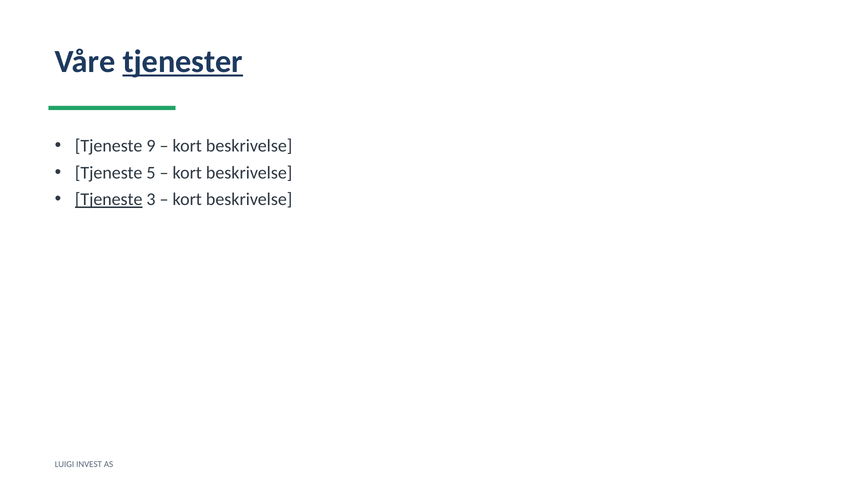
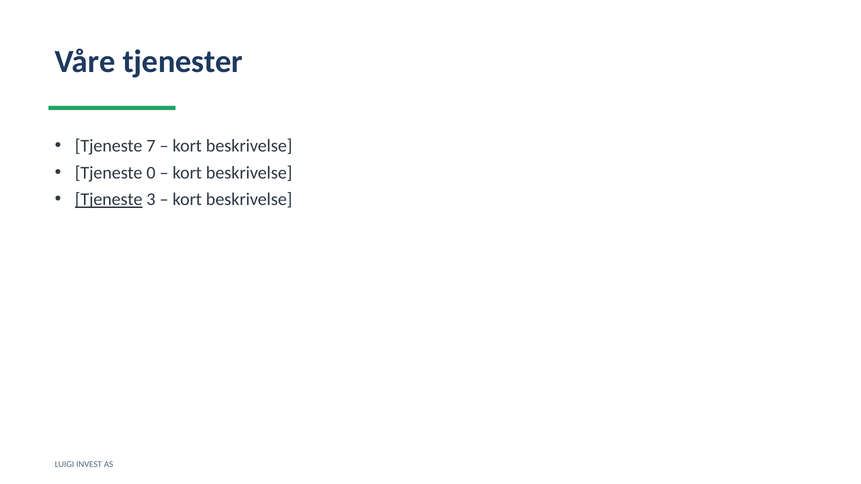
tjenester underline: present -> none (183, 61)
9: 9 -> 7 (151, 146)
5: 5 -> 0 (151, 173)
